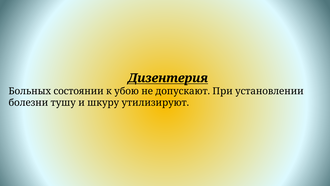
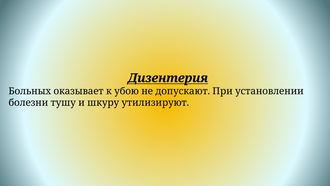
состоянии: состоянии -> оказывает (79, 91)
